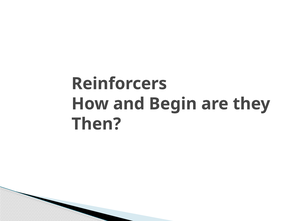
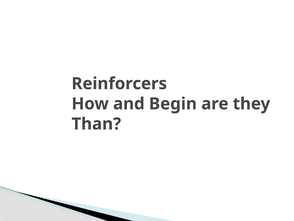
Then: Then -> Than (96, 124)
